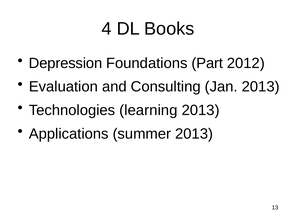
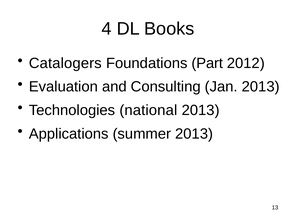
Depression: Depression -> Catalogers (65, 63)
learning: learning -> national (148, 110)
